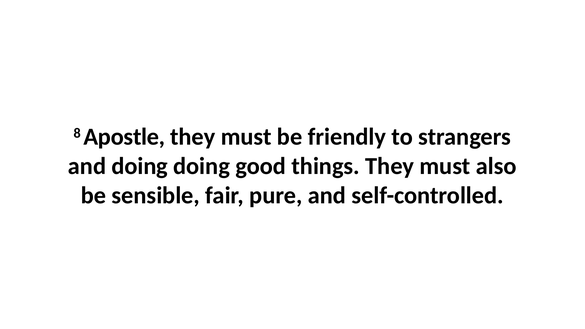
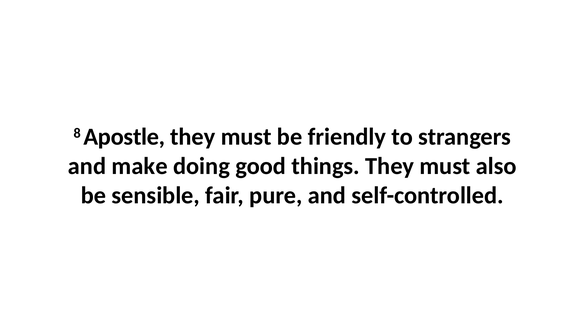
and doing: doing -> make (140, 166)
